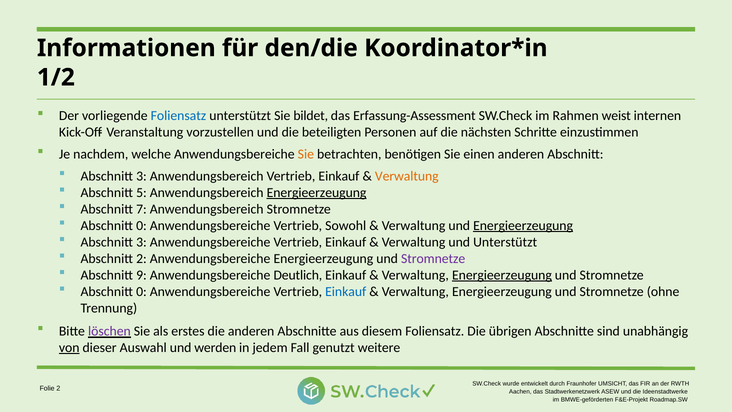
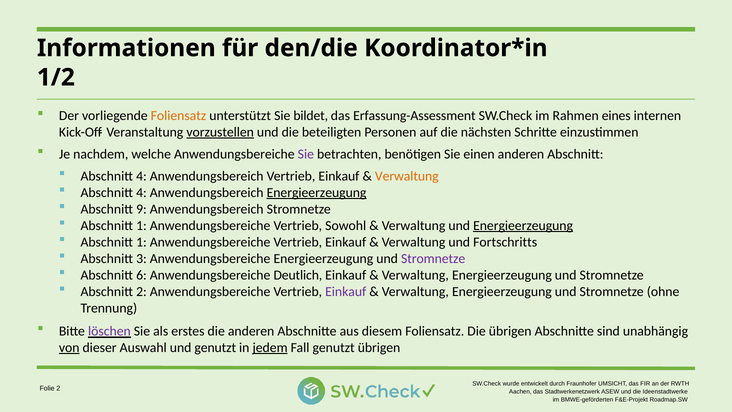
Foliensatz colour: blue -> orange (178, 116)
weist: weist -> eines (616, 116)
vorzustellen underline: none -> present (220, 132)
Sie colour: orange -> purple (306, 154)
3: 3 -> 4 (141, 176)
5: 5 -> 4 (141, 193)
7: 7 -> 9 (141, 209)
0: 0 -> 1 (141, 225)
3: 3 -> 1 (141, 242)
und Unterstützt: Unterstützt -> Fortschritts (505, 242)
Abschnitt 2: 2 -> 3 (141, 258)
9: 9 -> 6 (141, 275)
Energieerzeugung underline: present -> none (502, 275)
0: 0 -> 2 (141, 291)
Einkauf colour: blue -> purple (346, 291)
und werden: werden -> genutzt (215, 347)
jedem underline: none -> present (270, 347)
genutzt weitere: weitere -> übrigen (379, 347)
